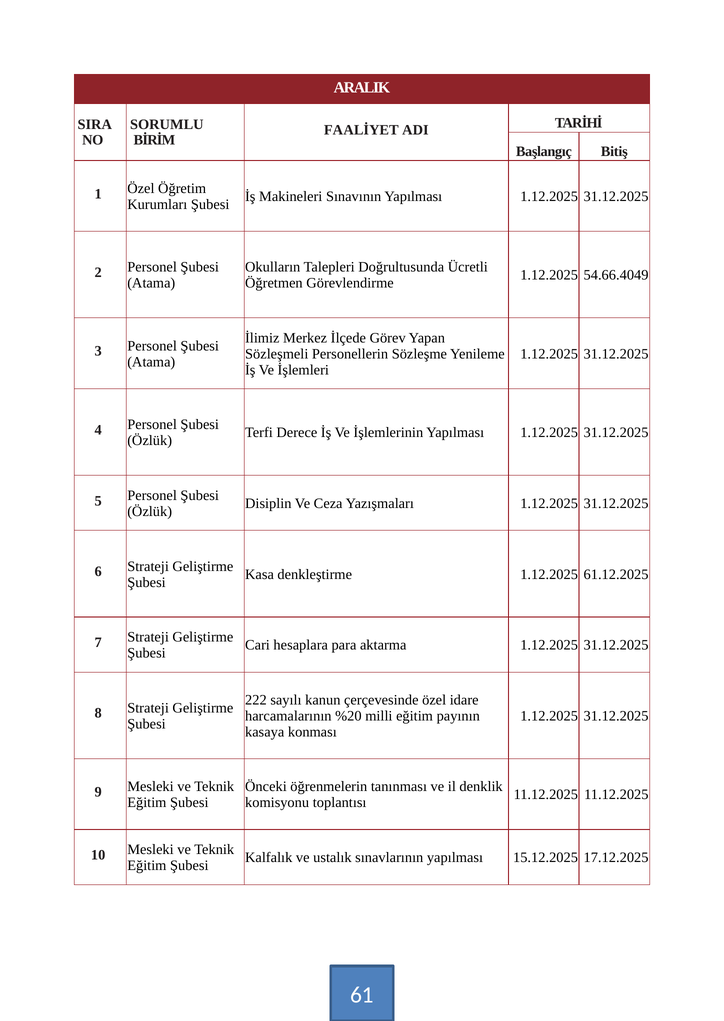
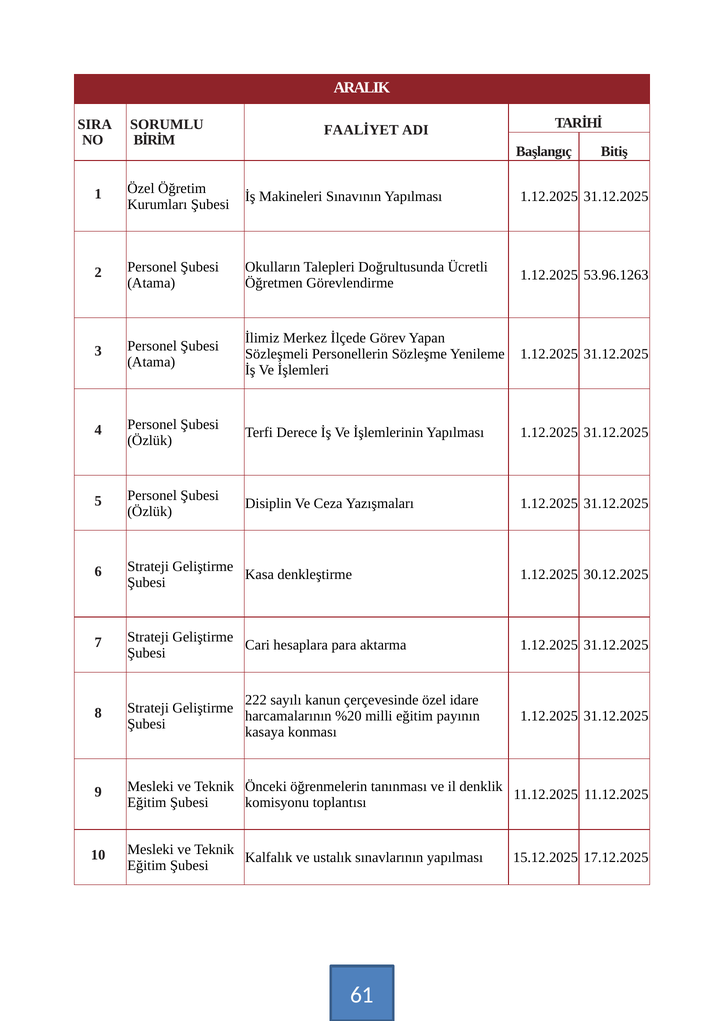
54.66.4049: 54.66.4049 -> 53.96.1263 (616, 275)
61.12.2025: 61.12.2025 -> 30.12.2025 (616, 574)
